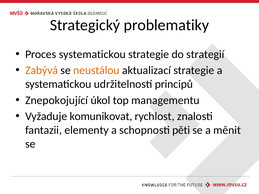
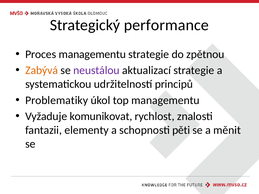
problematiky: problematiky -> performance (166, 25)
Proces systematickou: systematickou -> managementu (92, 54)
strategií: strategií -> zpětnou (205, 54)
neustálou colour: orange -> purple (96, 70)
Znepokojující: Znepokojující -> Problematiky (57, 100)
